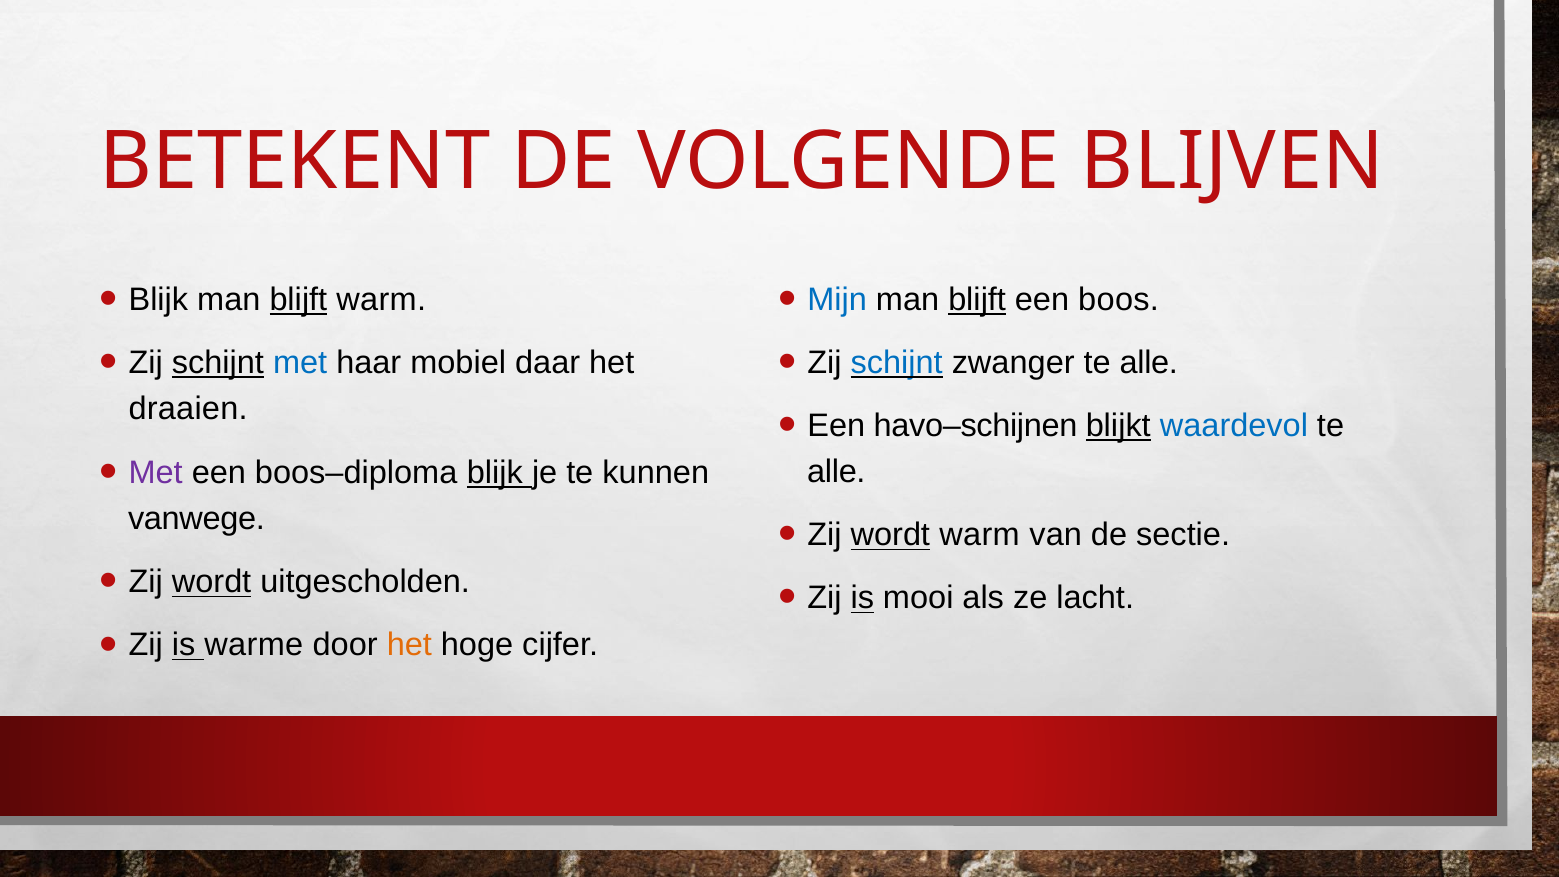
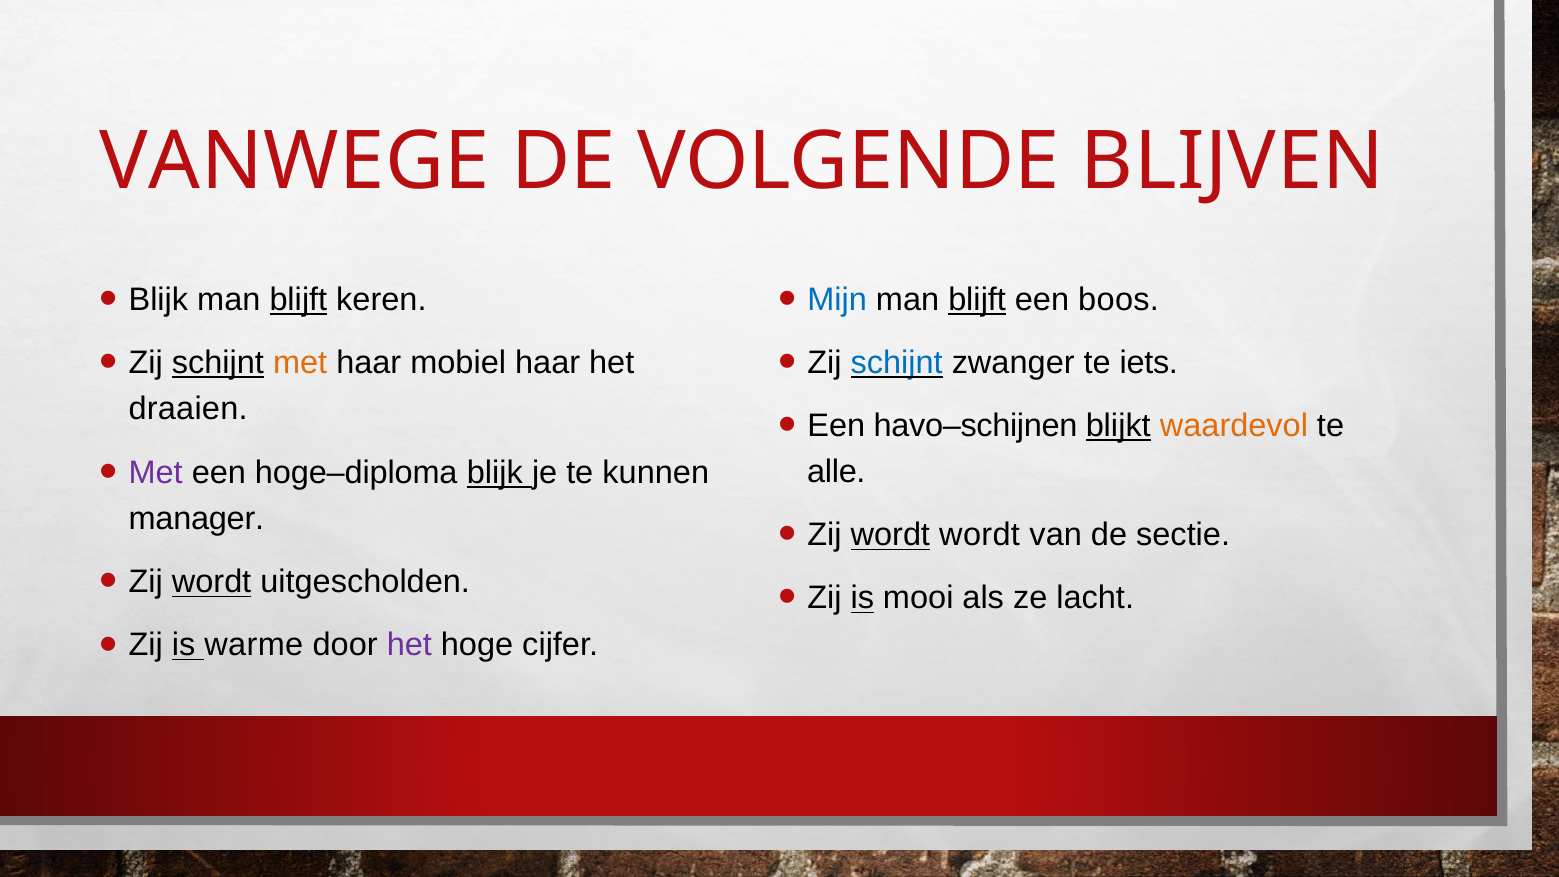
BETEKENT: BETEKENT -> VANWEGE (295, 161)
blijft warm: warm -> keren (381, 299)
met colour: blue -> orange (300, 362)
mobiel daar: daar -> haar (548, 362)
zwanger te alle: alle -> iets (1149, 362)
waardevol colour: blue -> orange (1234, 425)
boos–diploma: boos–diploma -> hoge–diploma (356, 472)
vanwege: vanwege -> manager (196, 519)
wordt warm: warm -> wordt (980, 535)
het colour: orange -> purple (409, 645)
